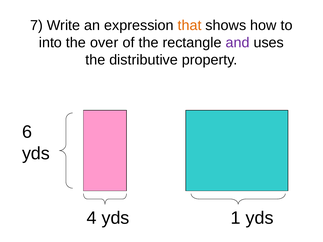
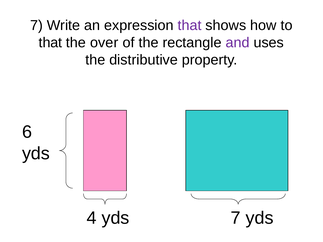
that colour: orange -> purple (190, 25)
into: into -> that (50, 43)
yds 1: 1 -> 7 (236, 218)
